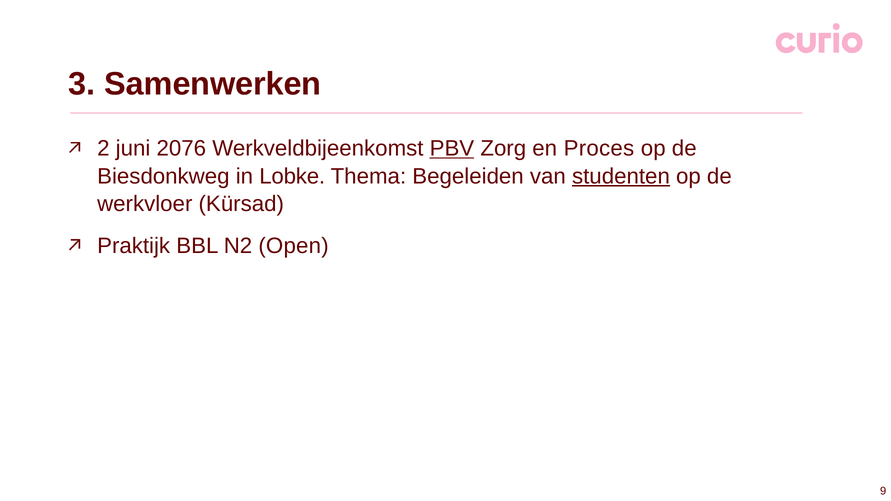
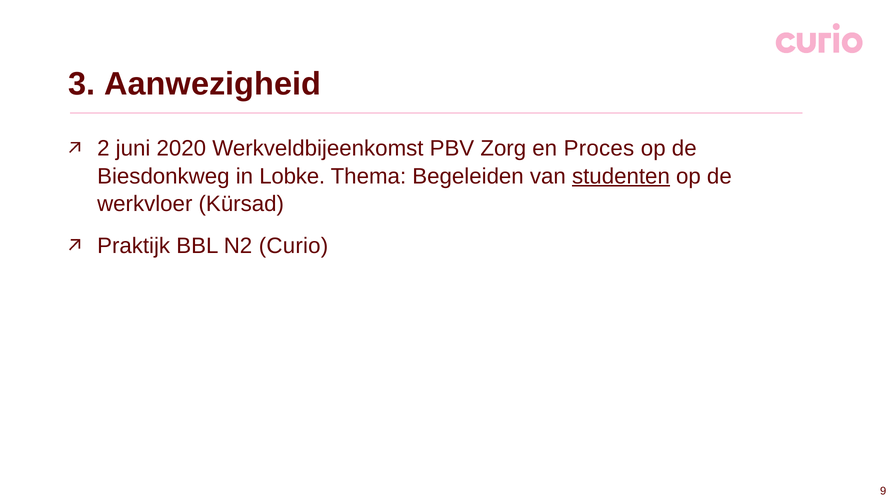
Samenwerken: Samenwerken -> Aanwezigheid (213, 84)
2076: 2076 -> 2020 (181, 148)
PBV underline: present -> none (452, 148)
Open: Open -> Curio (294, 246)
